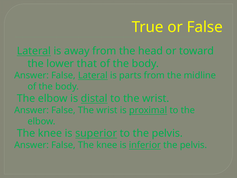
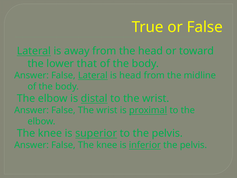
is parts: parts -> head (130, 75)
